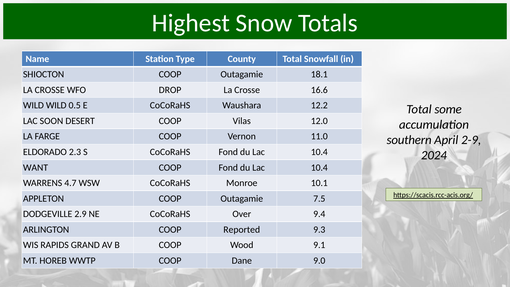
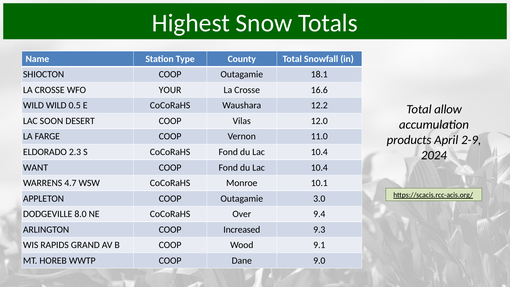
DROP: DROP -> YOUR (170, 90)
some: some -> allow (448, 109)
southern: southern -> products (409, 140)
7.5: 7.5 -> 3.0 (319, 198)
2.9: 2.9 -> 8.0 (80, 214)
Reported: Reported -> Increased (242, 229)
